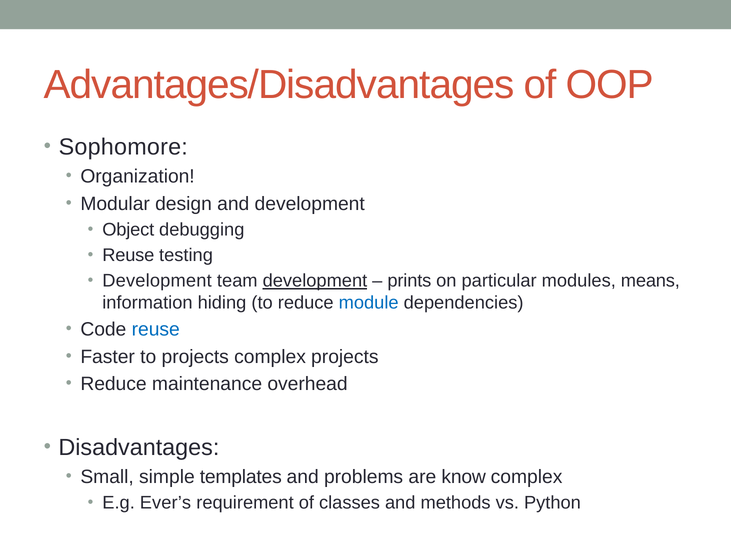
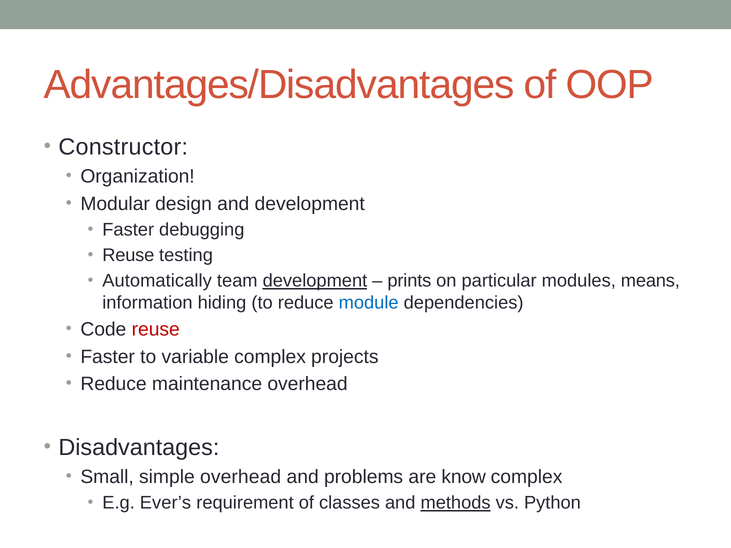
Sophomore: Sophomore -> Constructor (123, 147)
Object: Object -> Faster (128, 230)
Development: Development -> Automatically (157, 281)
reuse colour: blue -> red (156, 330)
to projects: projects -> variable (195, 357)
simple templates: templates -> overhead (241, 477)
methods underline: none -> present (456, 503)
